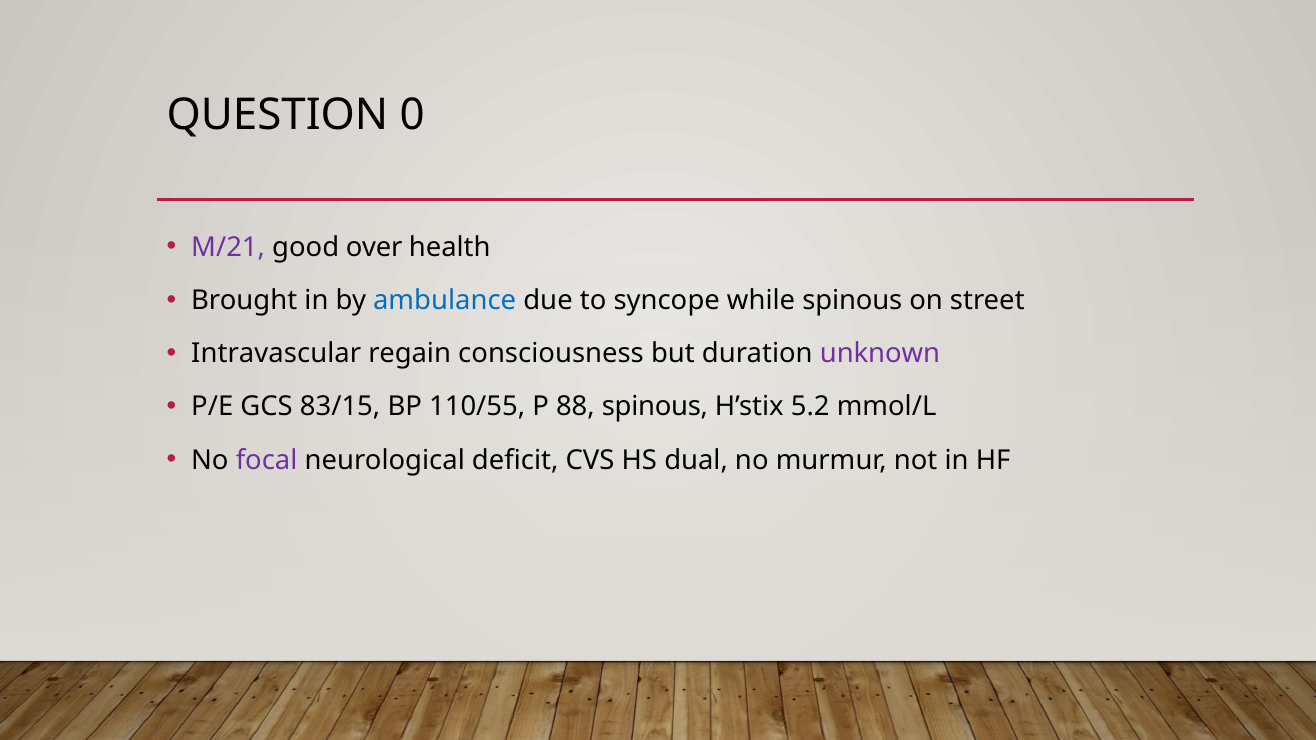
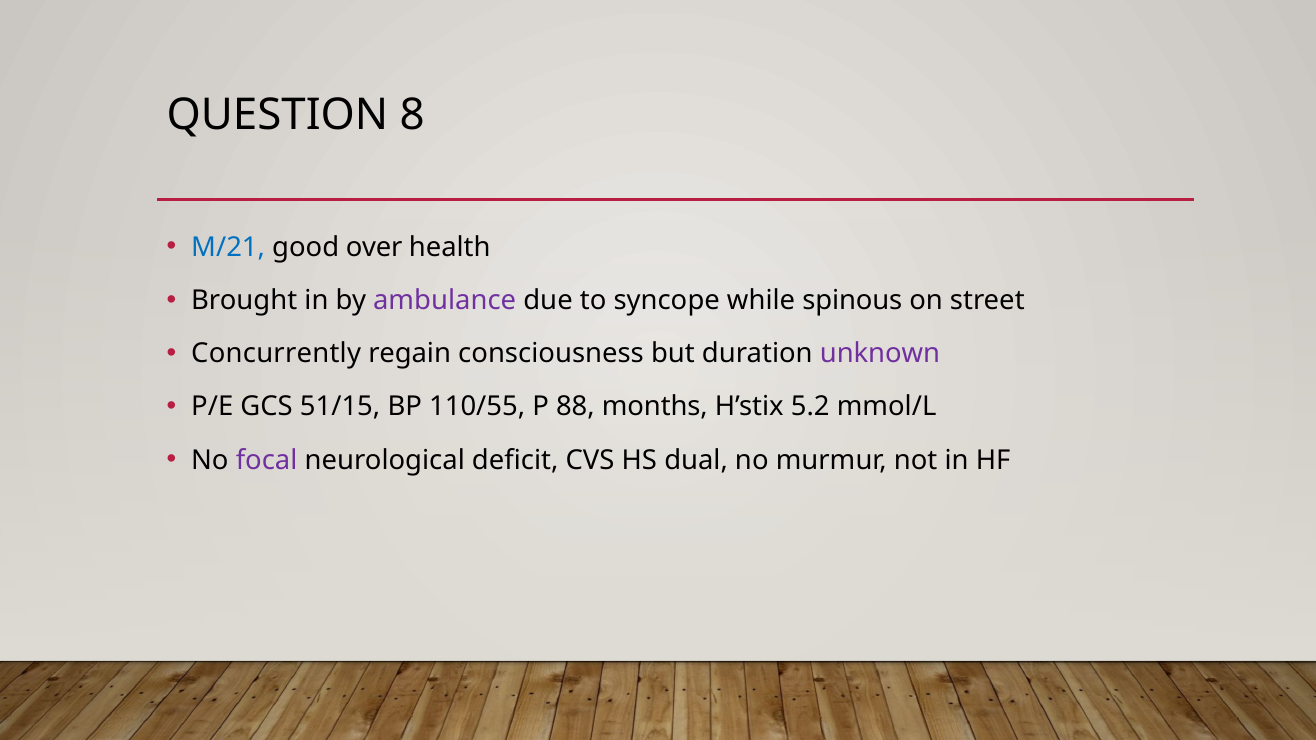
0: 0 -> 8 (412, 115)
M/21 colour: purple -> blue (228, 247)
ambulance colour: blue -> purple (445, 301)
Intravascular: Intravascular -> Concurrently (276, 354)
83/15: 83/15 -> 51/15 (340, 407)
88 spinous: spinous -> months (655, 407)
